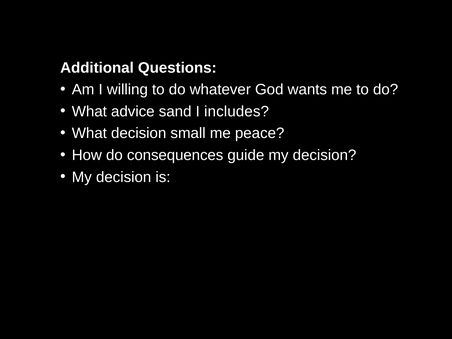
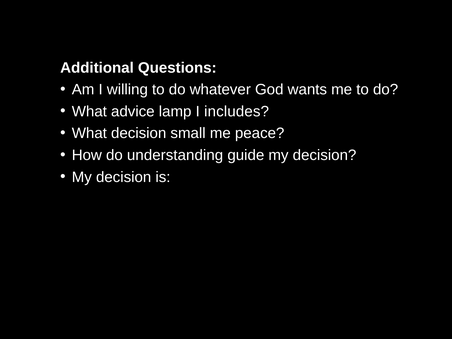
sand: sand -> lamp (175, 111)
consequences: consequences -> understanding (175, 155)
